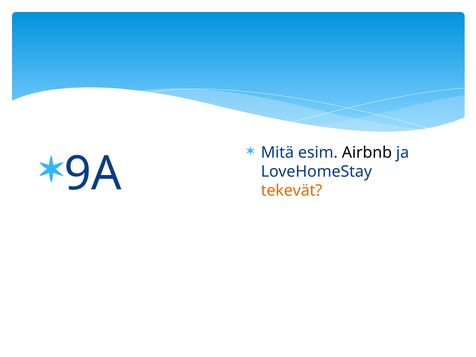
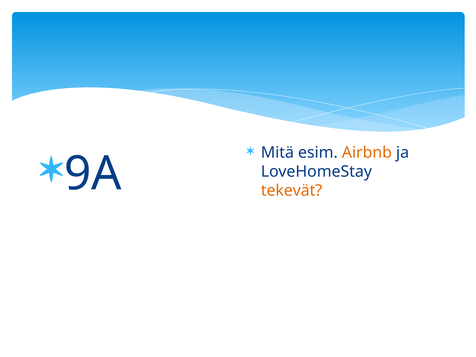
Airbnb colour: black -> orange (367, 152)
